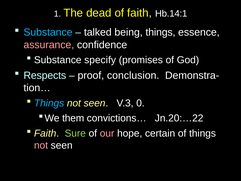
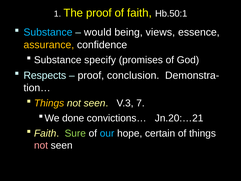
The dead: dead -> proof (99, 13)
Hb.14:1: Hb.14:1 -> Hb.50:1 (171, 14)
talked: talked -> would (98, 32)
being things: things -> views (160, 32)
assurance colour: pink -> yellow (49, 45)
Things colour: light blue -> yellow (49, 103)
0: 0 -> 7 (140, 103)
them: them -> done (73, 118)
Jn.20:…22: Jn.20:…22 -> Jn.20:…21 (179, 118)
our colour: pink -> light blue (107, 133)
